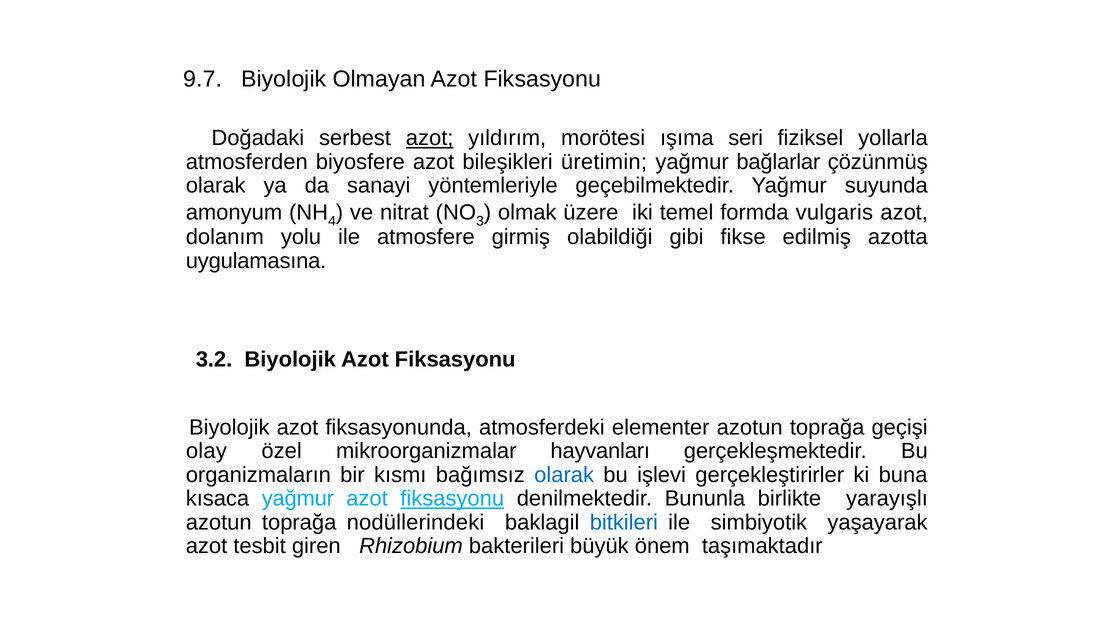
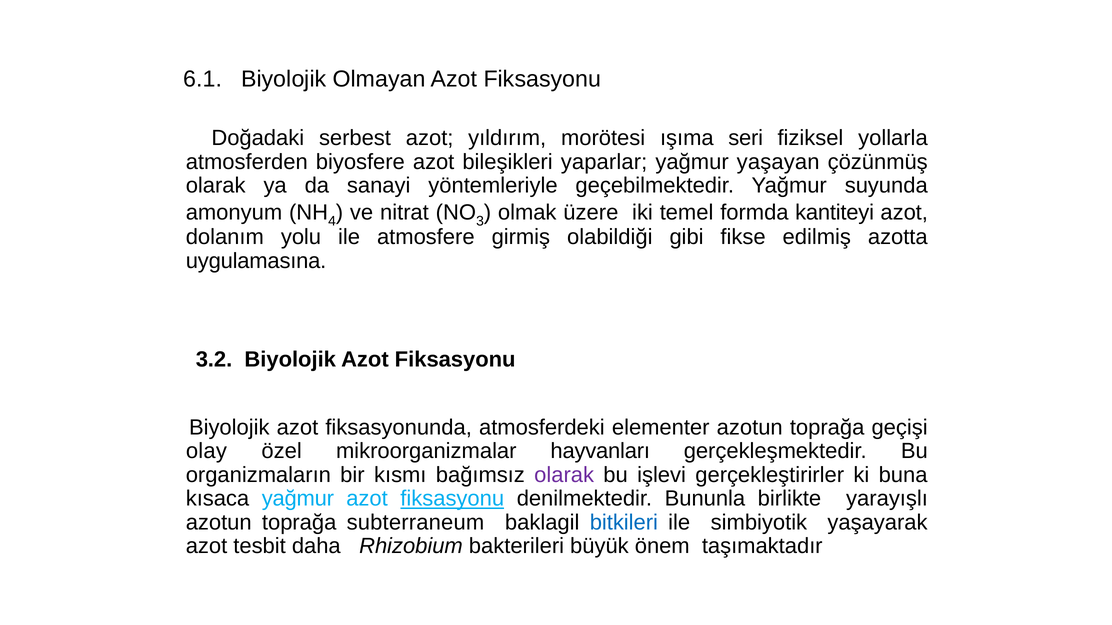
9.7: 9.7 -> 6.1 (203, 79)
azot underline: present -> none (430, 138)
üretimin: üretimin -> yaparlar (604, 162)
bağlarlar: bağlarlar -> yaşayan (778, 162)
vulgaris: vulgaris -> kantiteyi (835, 213)
olarak colour: blue -> purple (564, 475)
nodüllerindeki: nodüllerindeki -> subterraneum (415, 523)
giren: giren -> daha (316, 547)
